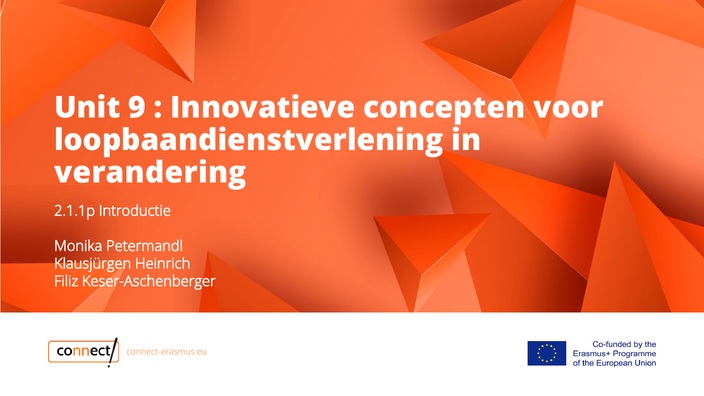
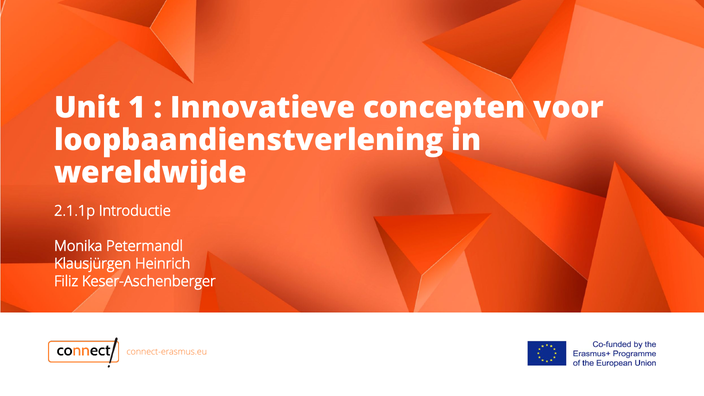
9: 9 -> 1 (137, 108)
verandering: verandering -> wereldwijde (150, 173)
